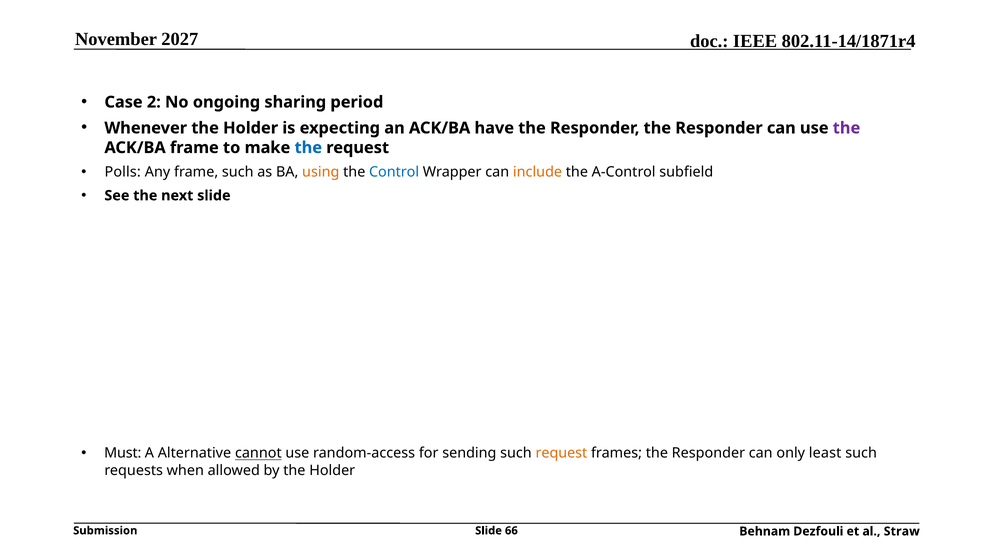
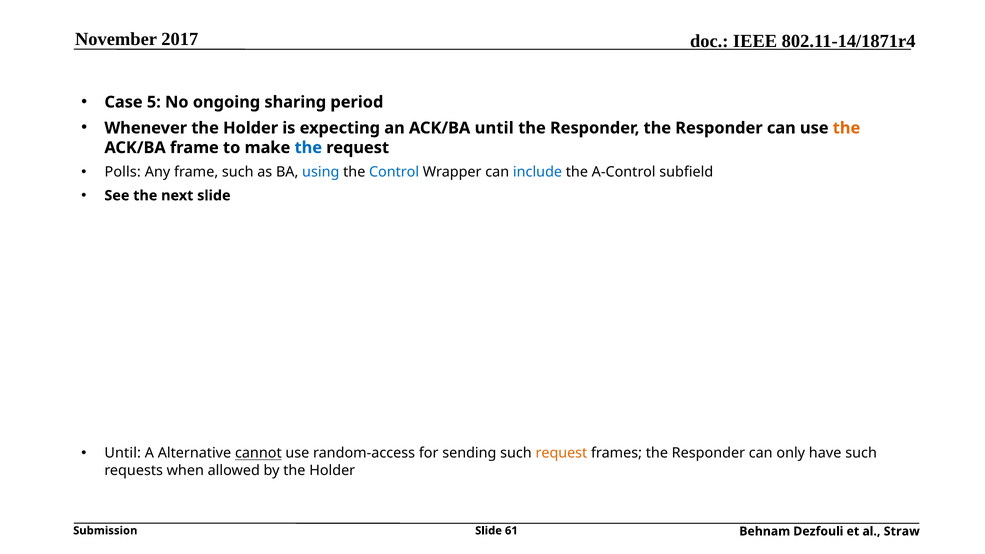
2027: 2027 -> 2017 (180, 39)
2: 2 -> 5 (154, 102)
ACK/BA have: have -> until (494, 128)
the colour: purple -> orange (847, 128)
using colour: orange -> blue (321, 172)
include colour: orange -> blue (538, 172)
Must: Must -> Until (123, 453)
least: least -> have (825, 453)
66: 66 -> 61 (511, 531)
